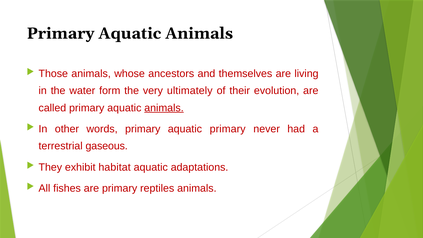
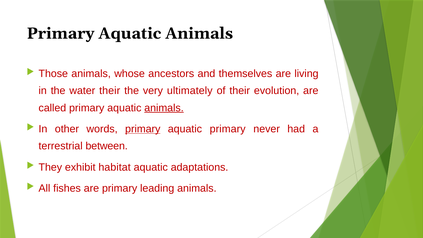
water form: form -> their (110, 91)
primary underline: none -> present (143, 129)
gaseous: gaseous -> between (107, 146)
reptiles: reptiles -> leading (157, 188)
